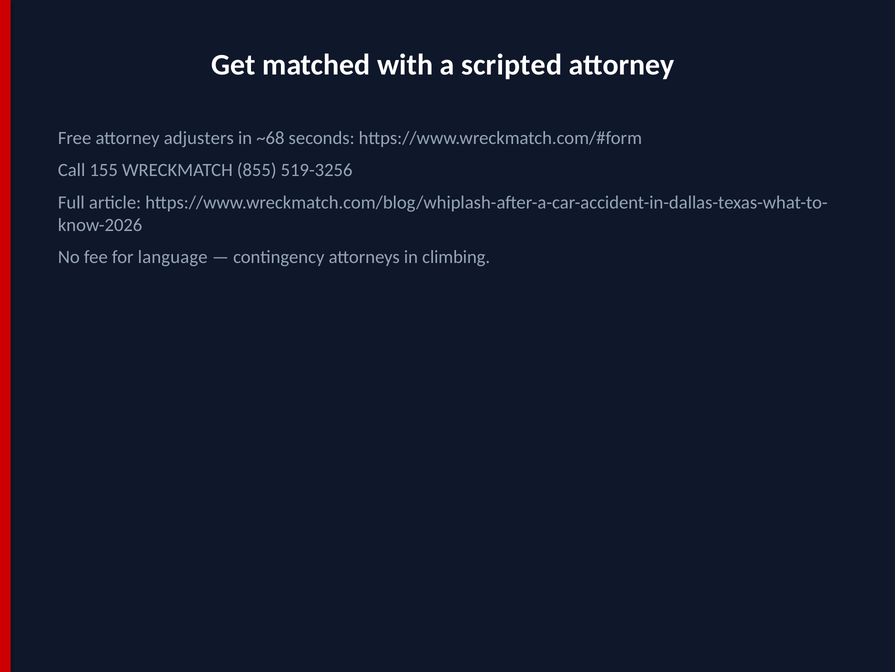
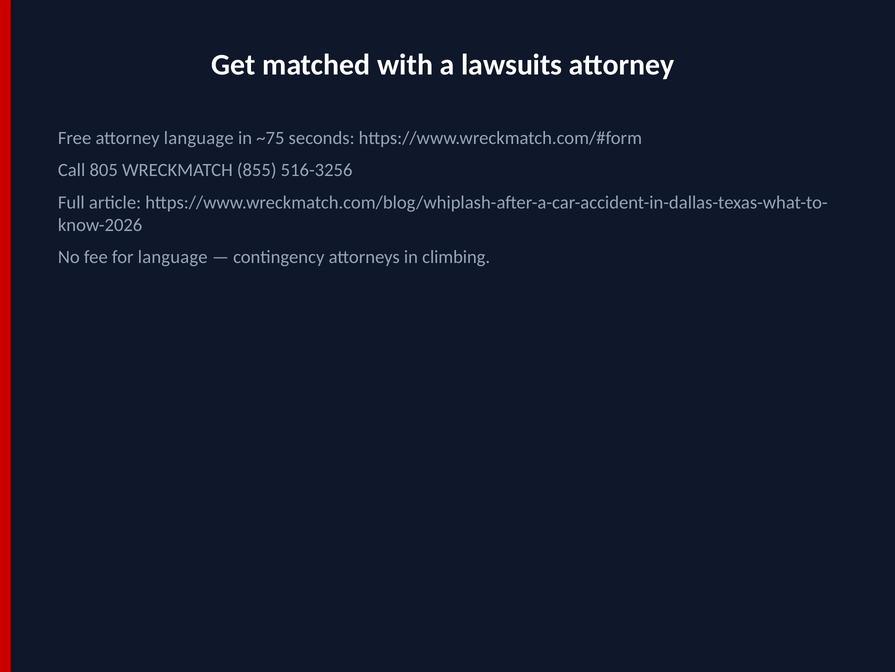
scripted: scripted -> lawsuits (512, 65)
attorney adjusters: adjusters -> language (199, 138)
~68: ~68 -> ~75 (270, 138)
155: 155 -> 805 (104, 170)
519-3256: 519-3256 -> 516-3256 (317, 170)
